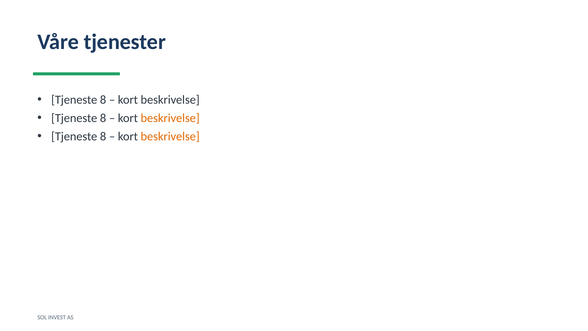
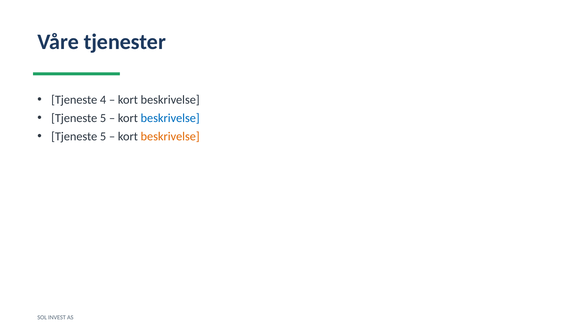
8: 8 -> 4 (103, 100)
8: 8 -> 5 (103, 118)
beskrivelse colour: orange -> blue (170, 118)
8: 8 -> 5 (103, 136)
